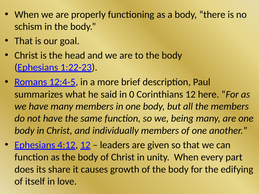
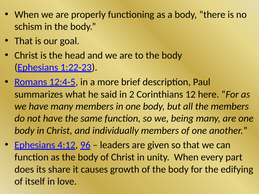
0: 0 -> 2 (132, 94)
4:12 12: 12 -> 96 (85, 145)
